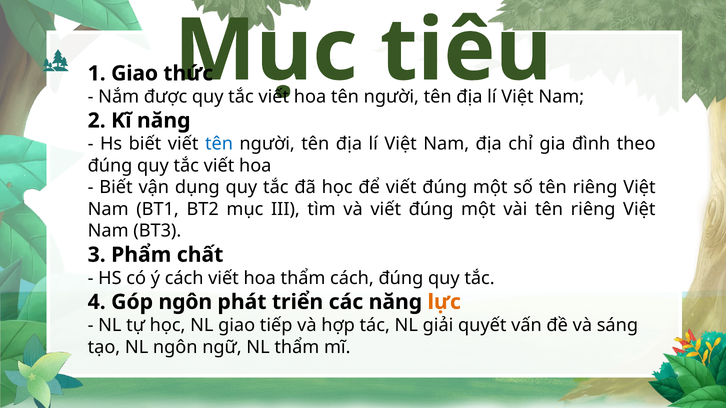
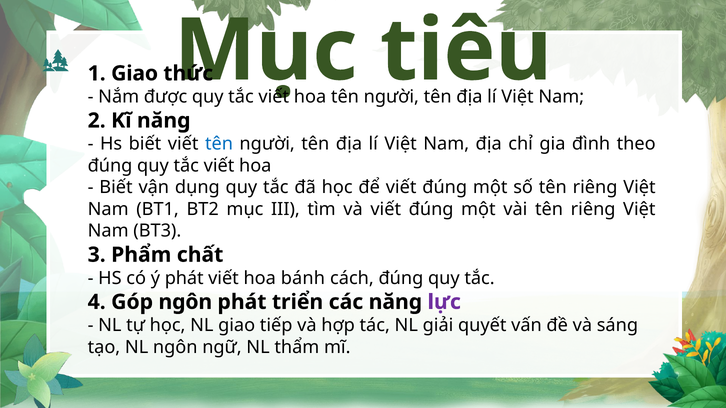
ý cách: cách -> phát (184, 278)
hoa thẩm: thẩm -> bánh (303, 278)
lực colour: orange -> purple (444, 302)
